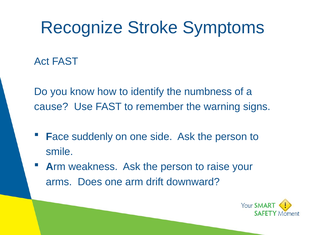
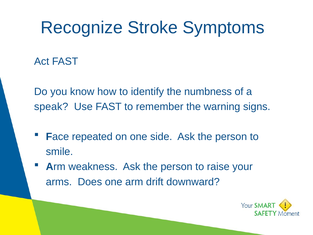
cause: cause -> speak (51, 107)
suddenly: suddenly -> repeated (92, 137)
